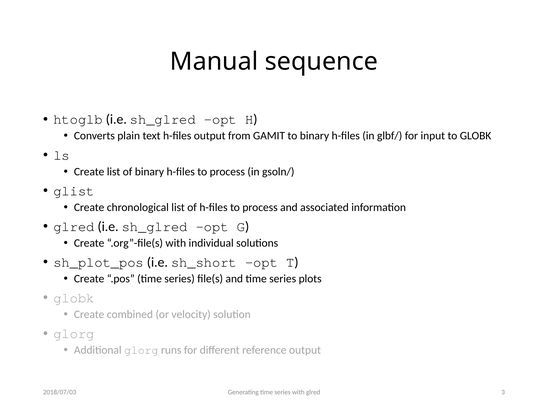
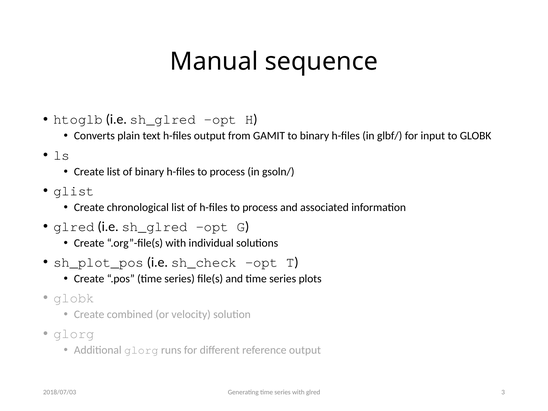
sh_short: sh_short -> sh_check (204, 262)
